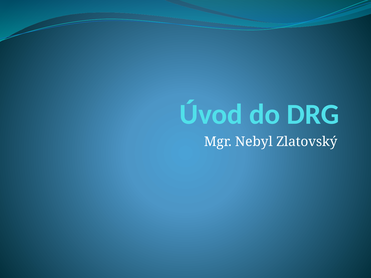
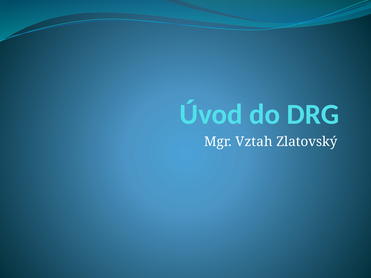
Nebyl: Nebyl -> Vztah (254, 142)
